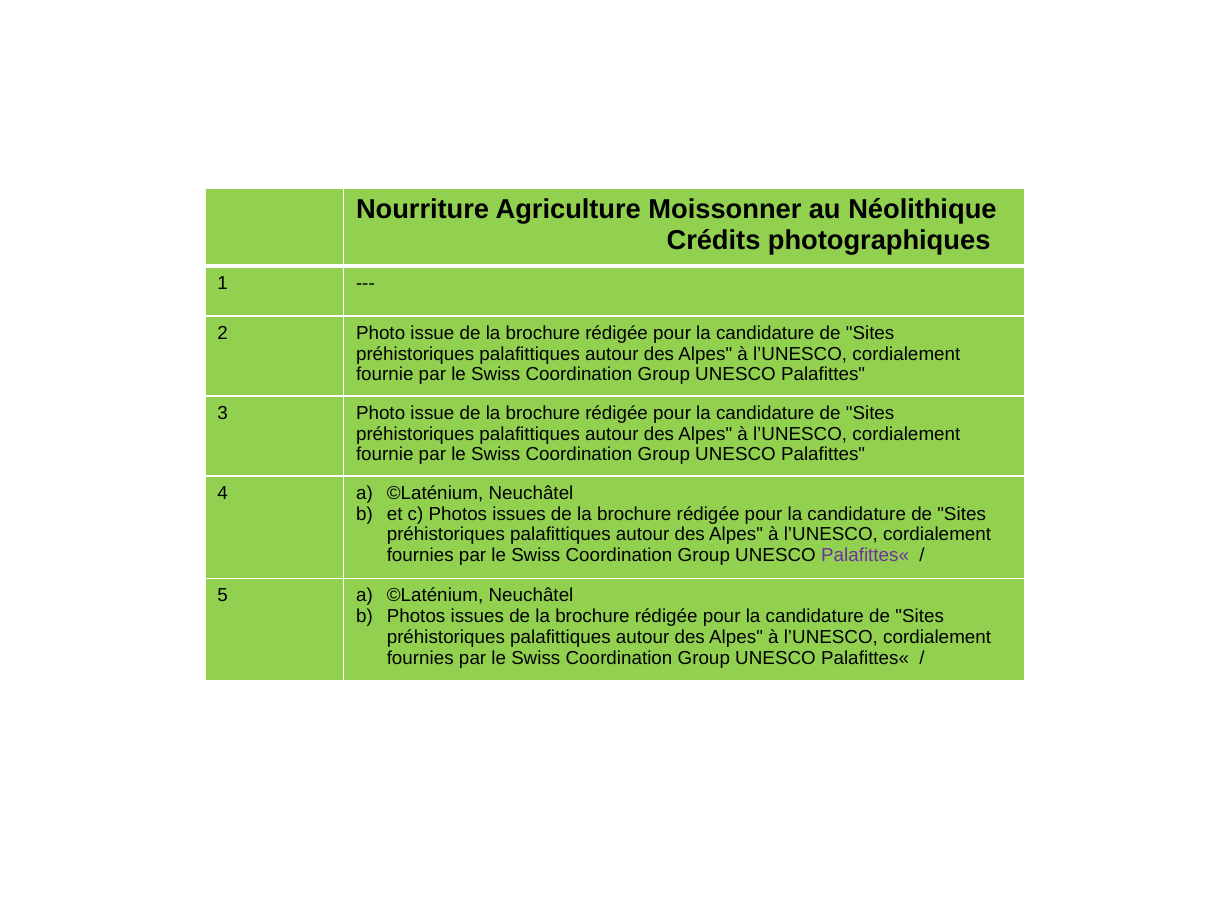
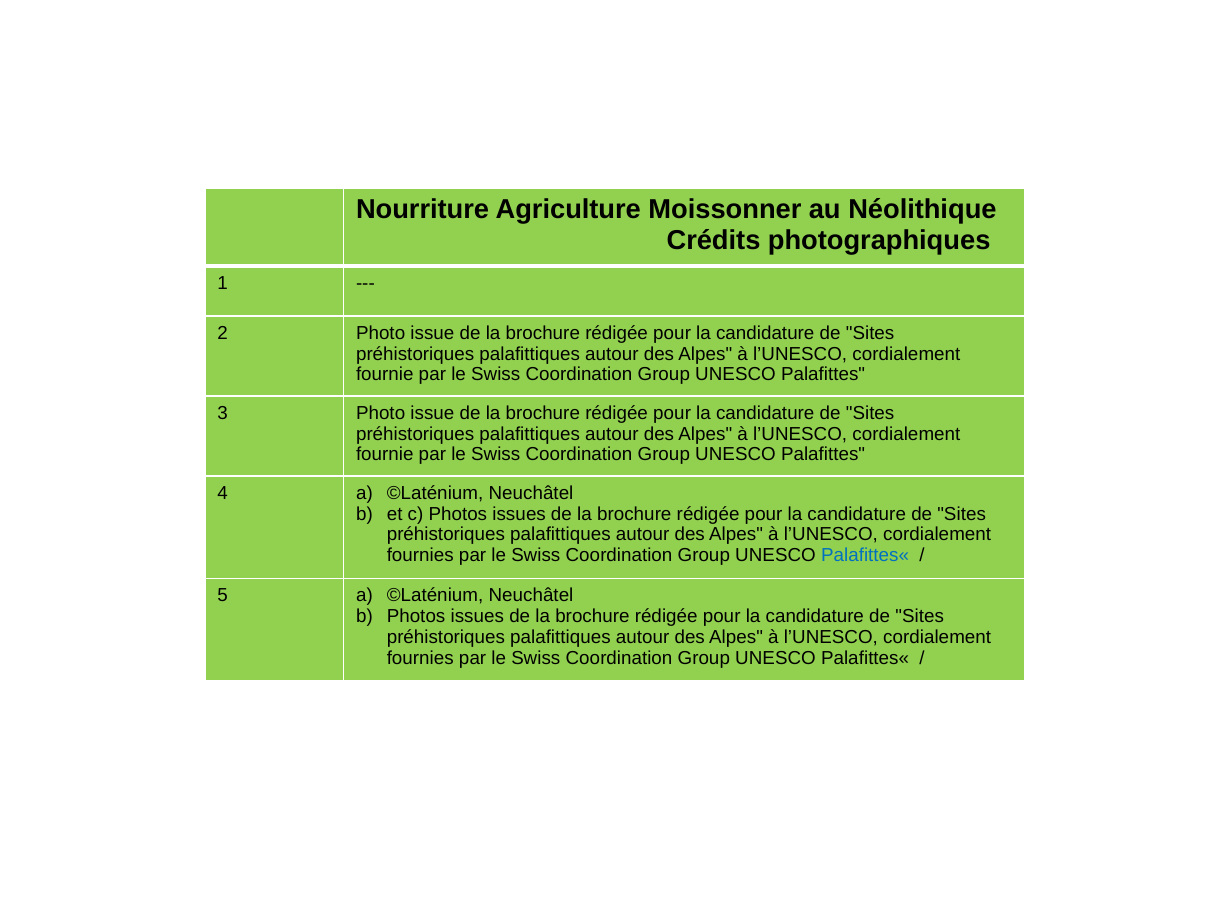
Palafittes« colour: purple -> blue (865, 555)
